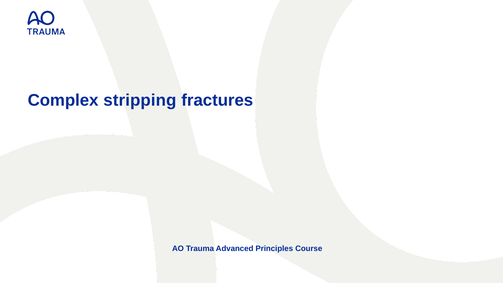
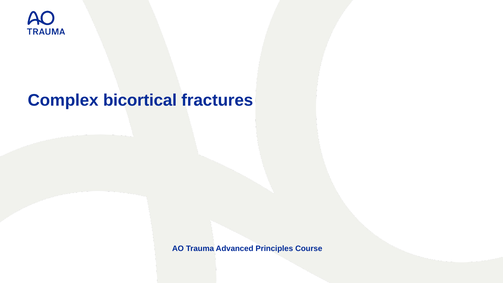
stripping: stripping -> bicortical (140, 100)
